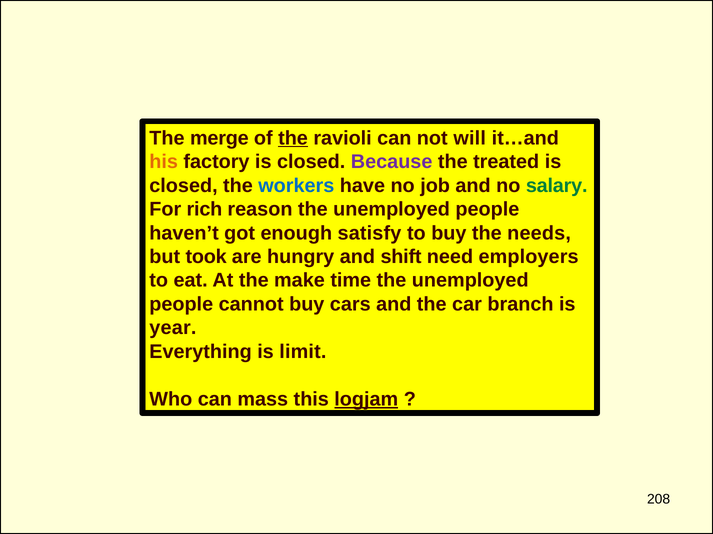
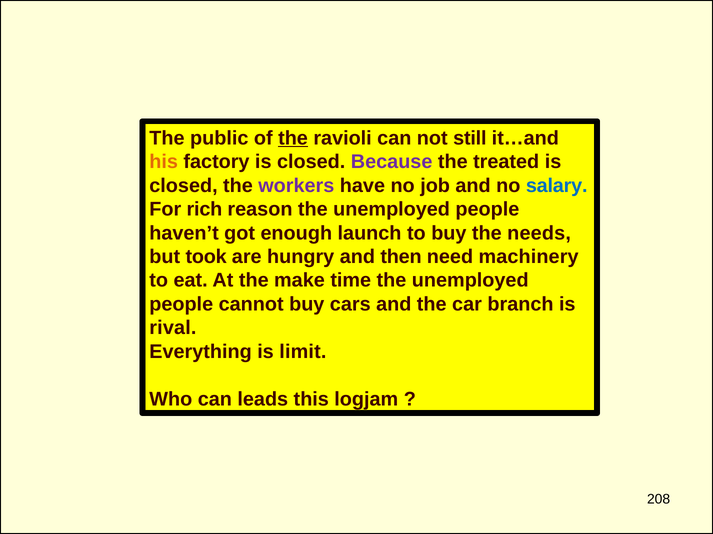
merge: merge -> public (219, 138)
will: will -> still (470, 138)
workers colour: blue -> purple (296, 186)
salary colour: green -> blue (557, 186)
satisfy: satisfy -> launch (370, 233)
shift: shift -> then (401, 257)
employers: employers -> machinery (529, 257)
year: year -> rival (173, 328)
mass: mass -> leads (263, 400)
logjam underline: present -> none (366, 400)
